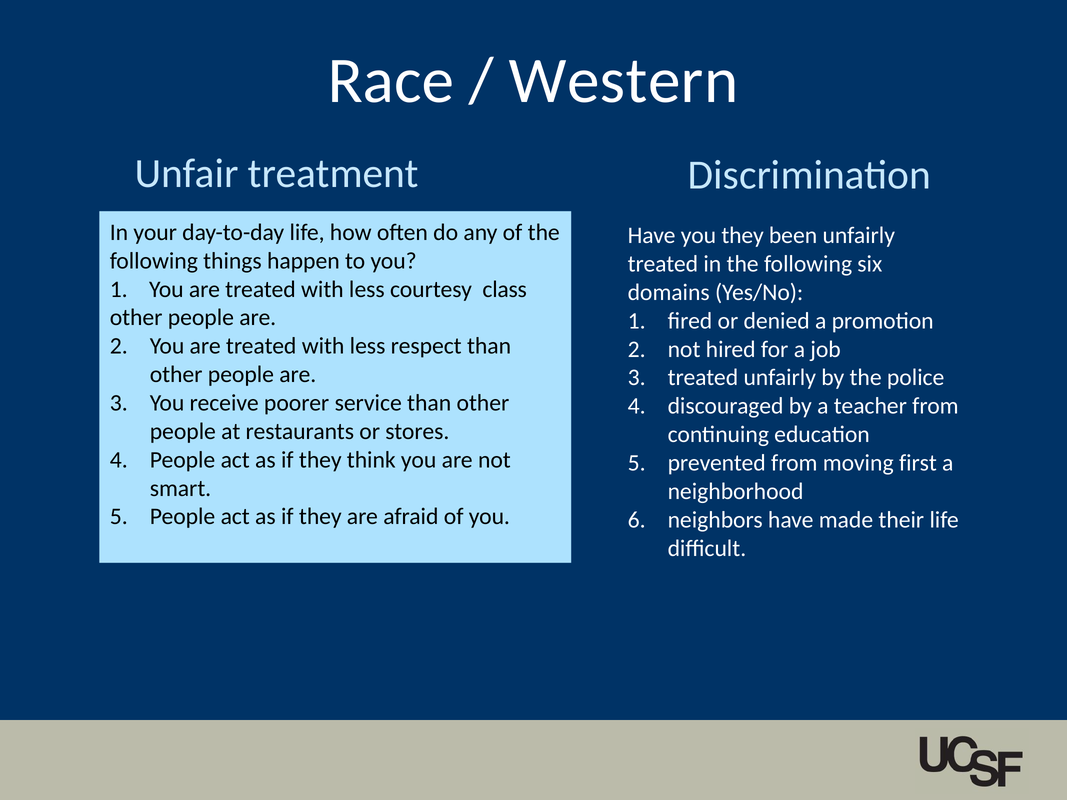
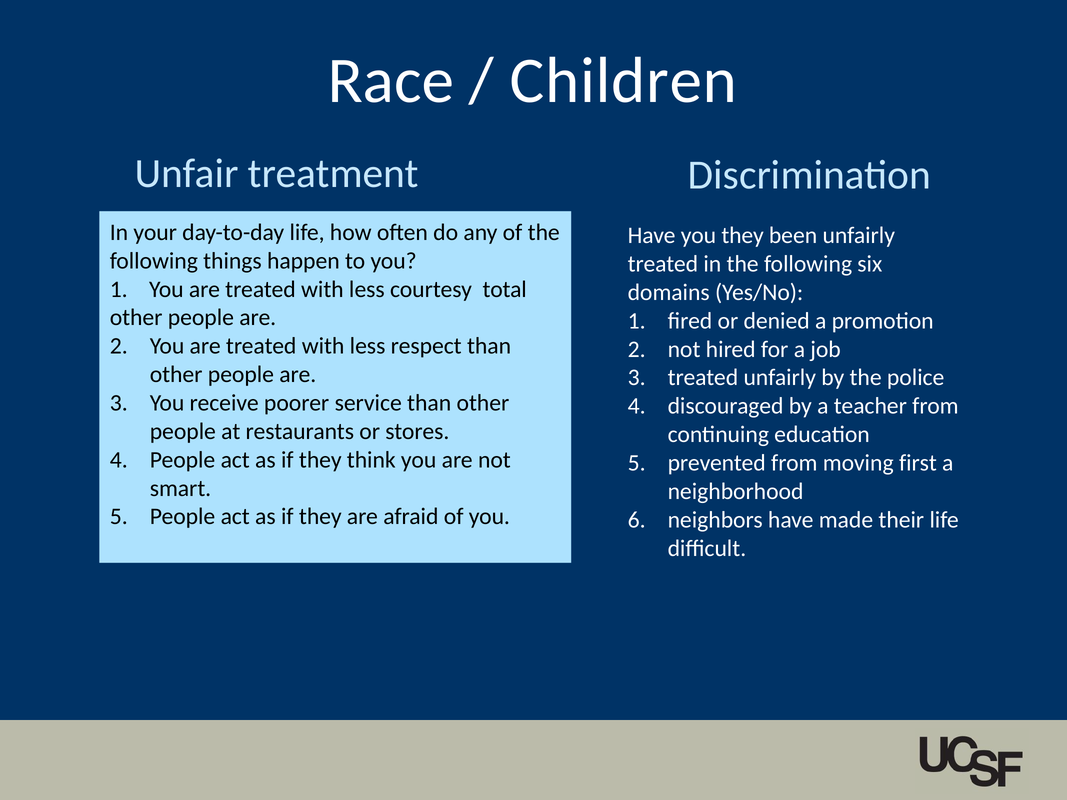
Western: Western -> Children (623, 81)
class: class -> total (505, 289)
